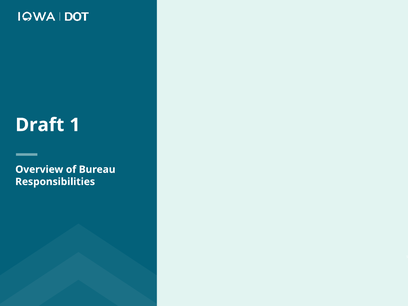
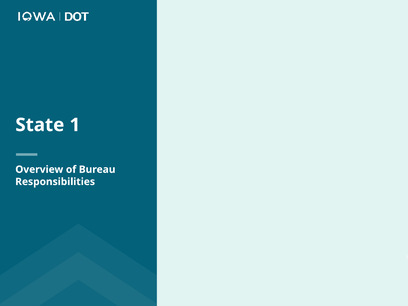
Draft: Draft -> State (40, 125)
